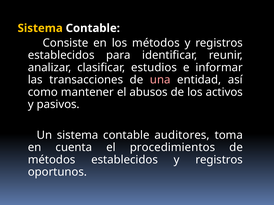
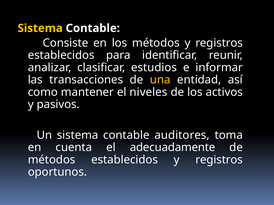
una colour: pink -> yellow (160, 80)
abusos: abusos -> niveles (148, 92)
procedimientos: procedimientos -> adecuadamente (173, 148)
